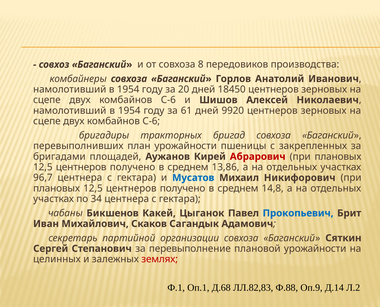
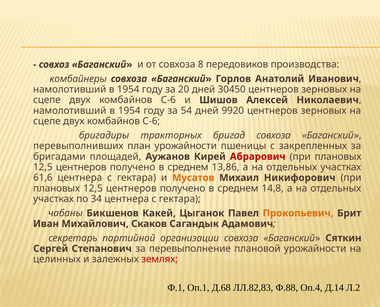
18450: 18450 -> 30450 (232, 89)
61: 61 -> 54 (186, 111)
96,7: 96,7 -> 61,6 (43, 178)
Мусатов colour: blue -> orange (193, 178)
Прокопьевич colour: blue -> orange (298, 213)
Оп.9: Оп.9 -> Оп.4 (311, 288)
